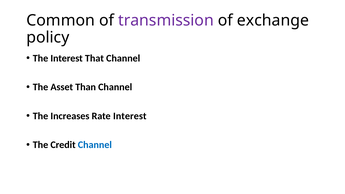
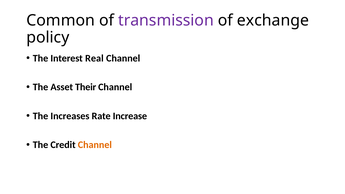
That: That -> Real (94, 58)
Than: Than -> Their (86, 87)
Rate Interest: Interest -> Increase (130, 116)
Channel colour: blue -> orange (95, 145)
